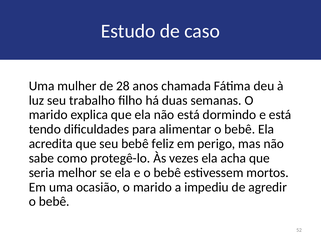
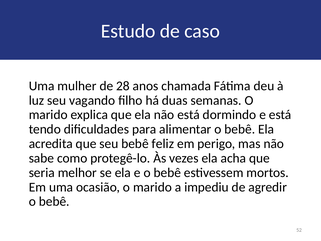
trabalho: trabalho -> vagando (92, 100)
